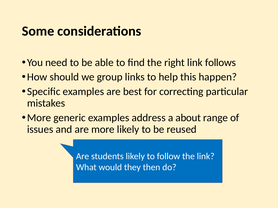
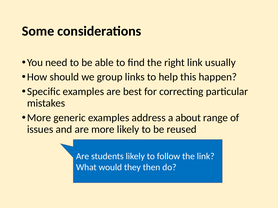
follows: follows -> usually (220, 63)
